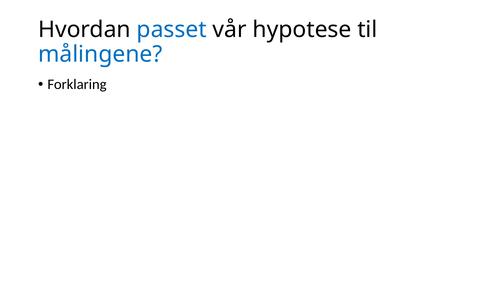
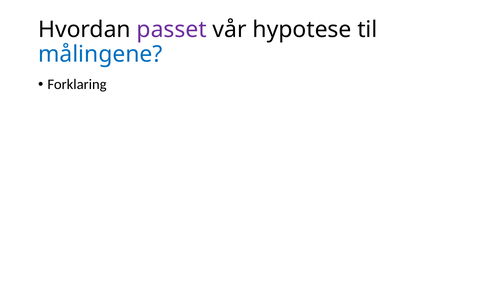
passet colour: blue -> purple (172, 30)
